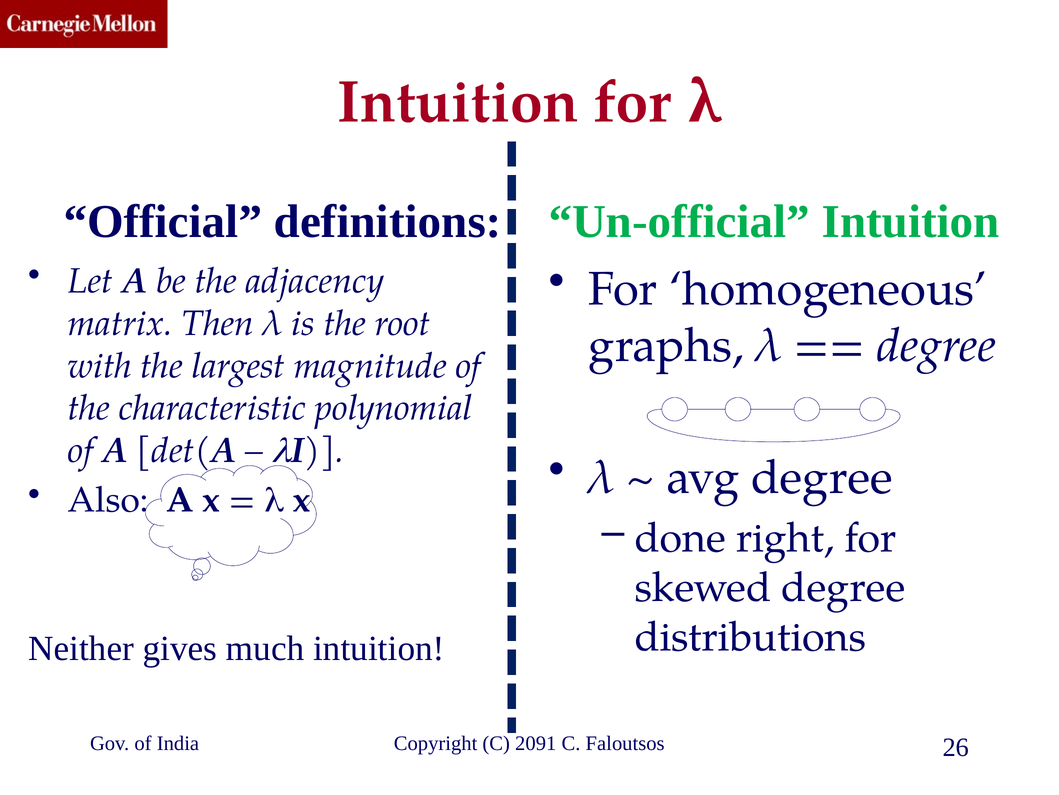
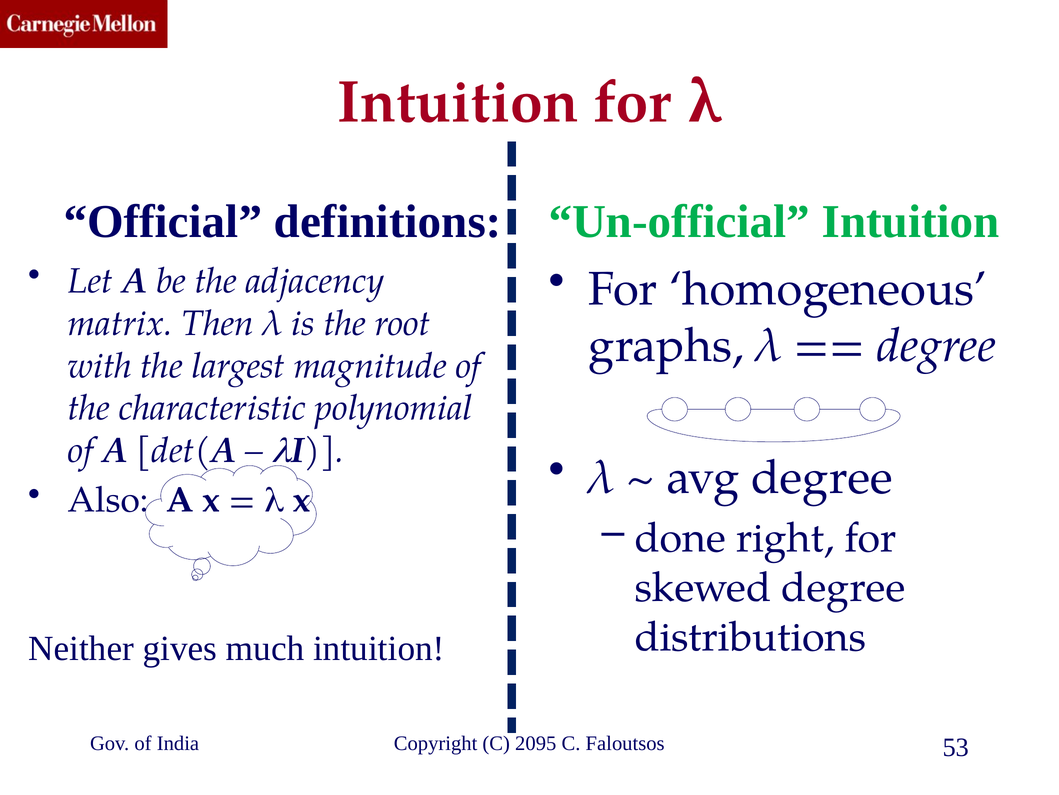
2091: 2091 -> 2095 (536, 743)
26: 26 -> 53 (956, 747)
